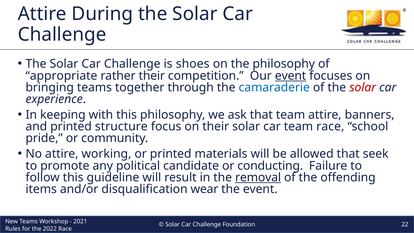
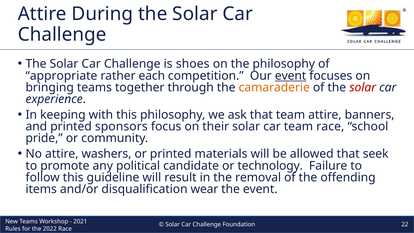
rather their: their -> each (152, 76)
camaraderie colour: blue -> orange (274, 87)
structure: structure -> sponsors (121, 127)
working: working -> washers (106, 154)
conducting: conducting -> technology (270, 166)
removal underline: present -> none (258, 177)
